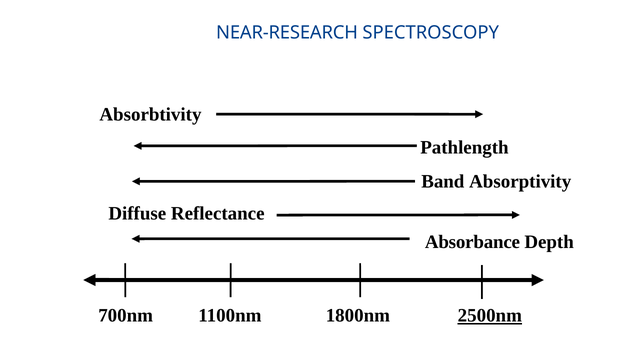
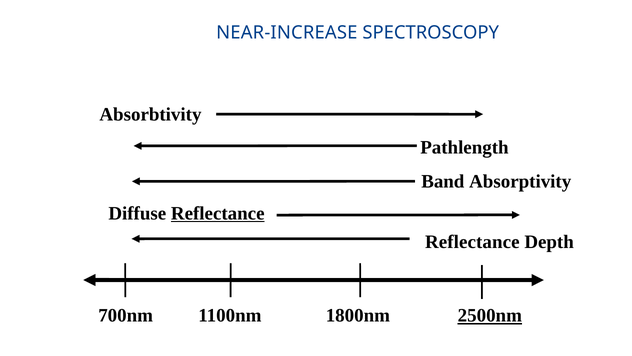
NEAR-RESEARCH: NEAR-RESEARCH -> NEAR-INCREASE (287, 33)
Reflectance underline: none -> present (218, 213)
Absorbance: Absorbance -> Reflectance (472, 242)
